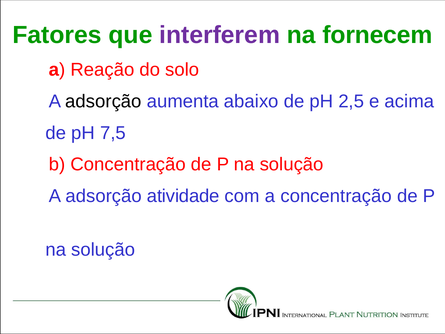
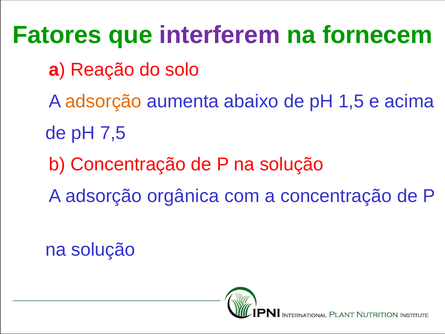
adsorção colour: black -> orange (103, 101)
2,5: 2,5 -> 1,5 (351, 101)
atividade: atividade -> orgânica (183, 196)
